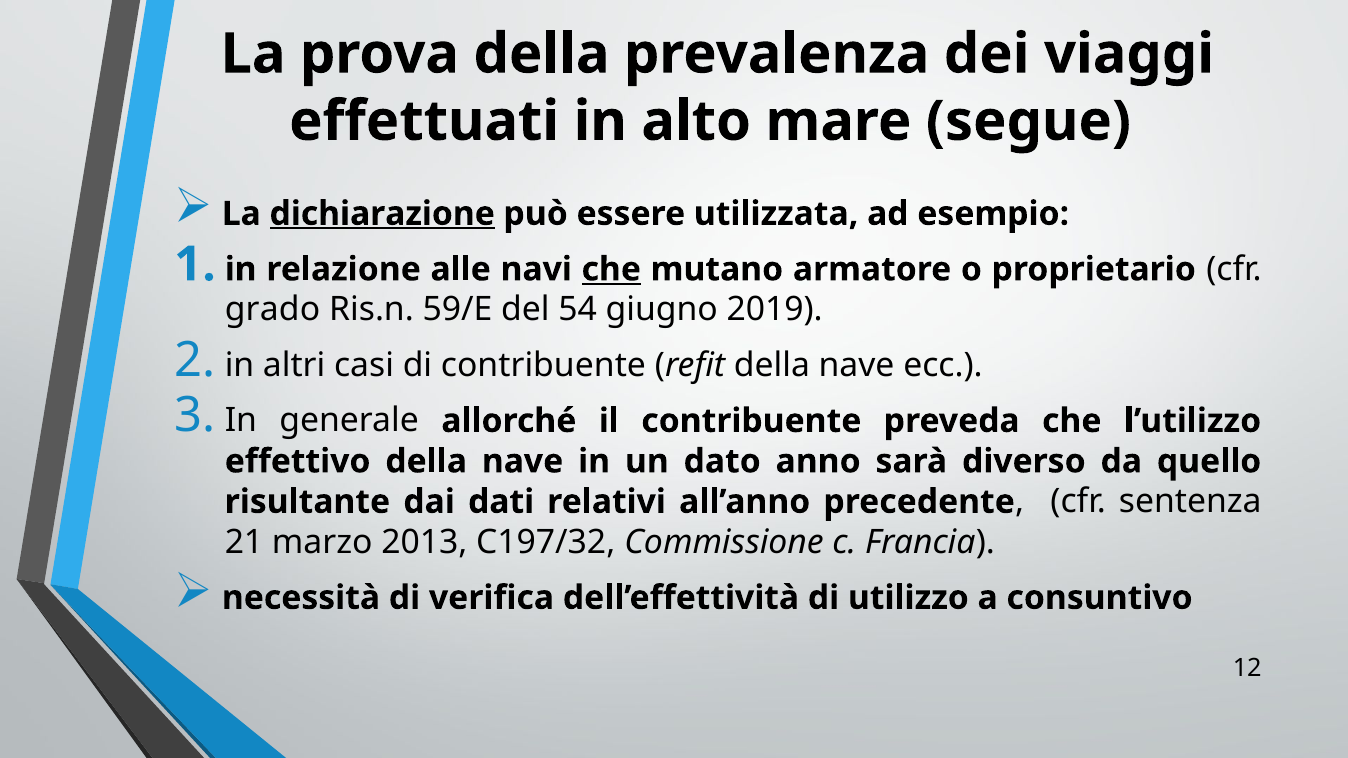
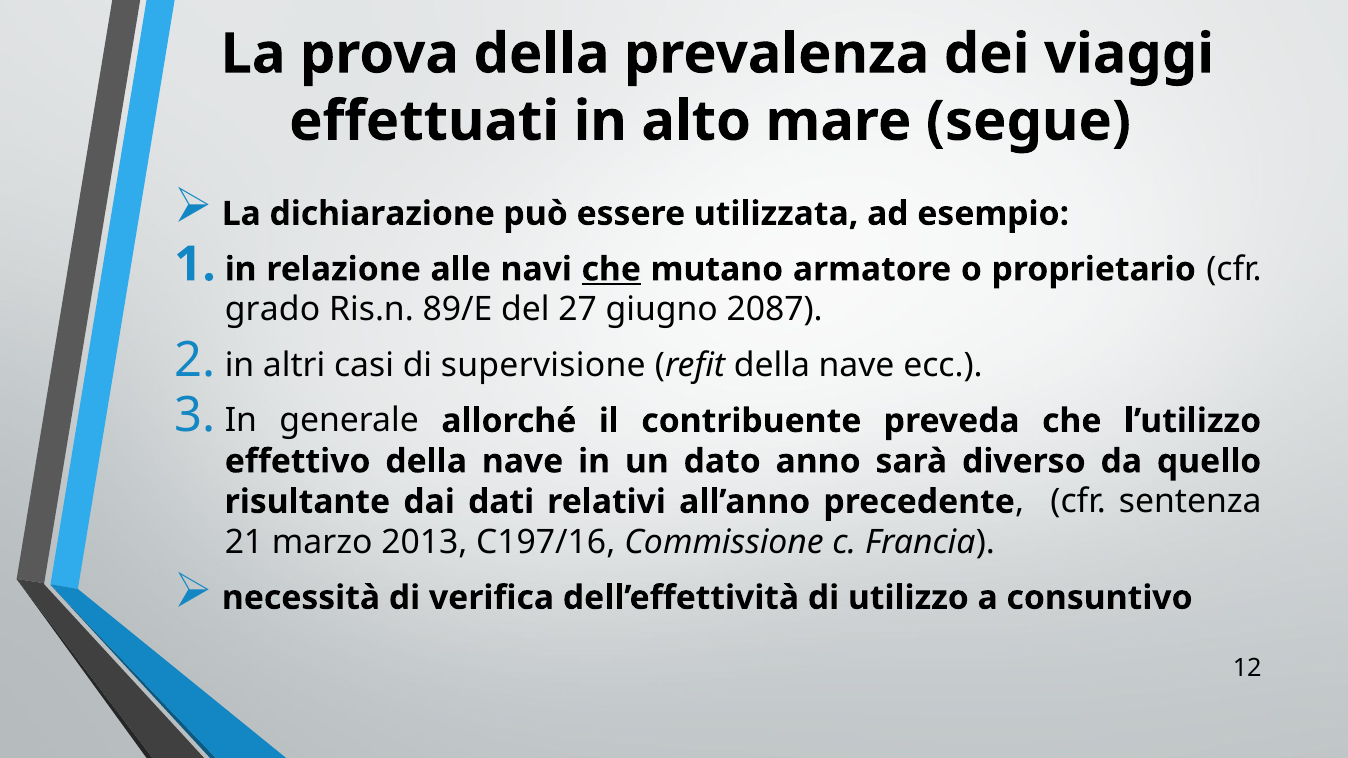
dichiarazione underline: present -> none (382, 214)
59/E: 59/E -> 89/E (458, 310)
54: 54 -> 27 (578, 310)
2019: 2019 -> 2087 (775, 310)
di contribuente: contribuente -> supervisione (543, 365)
C197/32: C197/32 -> C197/16 (546, 542)
